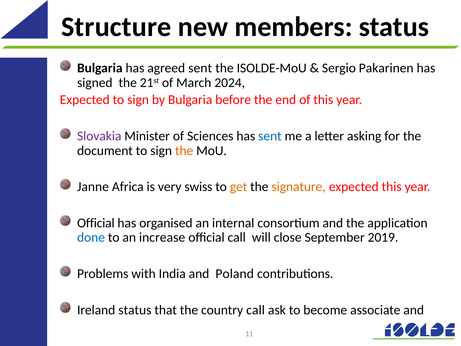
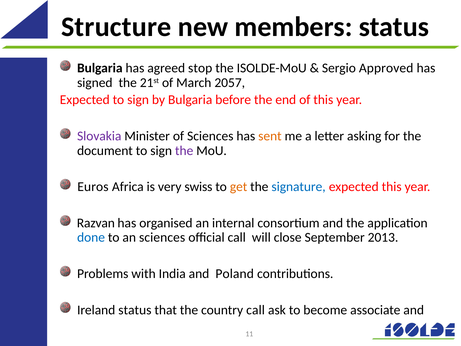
agreed sent: sent -> stop (200, 68)
Pakarinen: Pakarinen -> Approved (386, 68)
2024: 2024 -> 2057 (230, 83)
sent colour: blue -> orange (270, 136)
the colour: orange -> purple (184, 151)
Janne: Janne -> Euros (93, 187)
signature colour: orange -> blue (299, 187)
Official: Official -> Razvan (96, 223)
an increase: increase -> sciences (162, 237)
2019: 2019 -> 2013 (383, 237)
